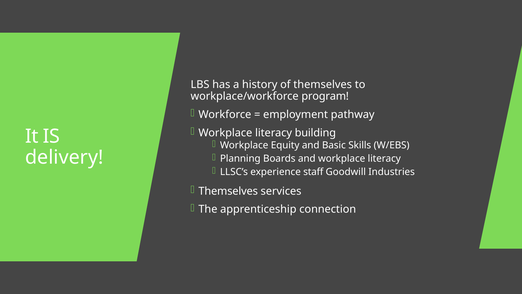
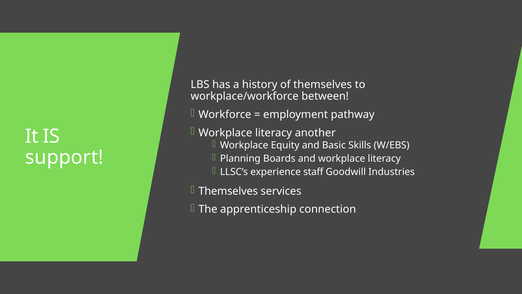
program: program -> between (325, 96)
building: building -> another (315, 133)
delivery: delivery -> support (64, 157)
